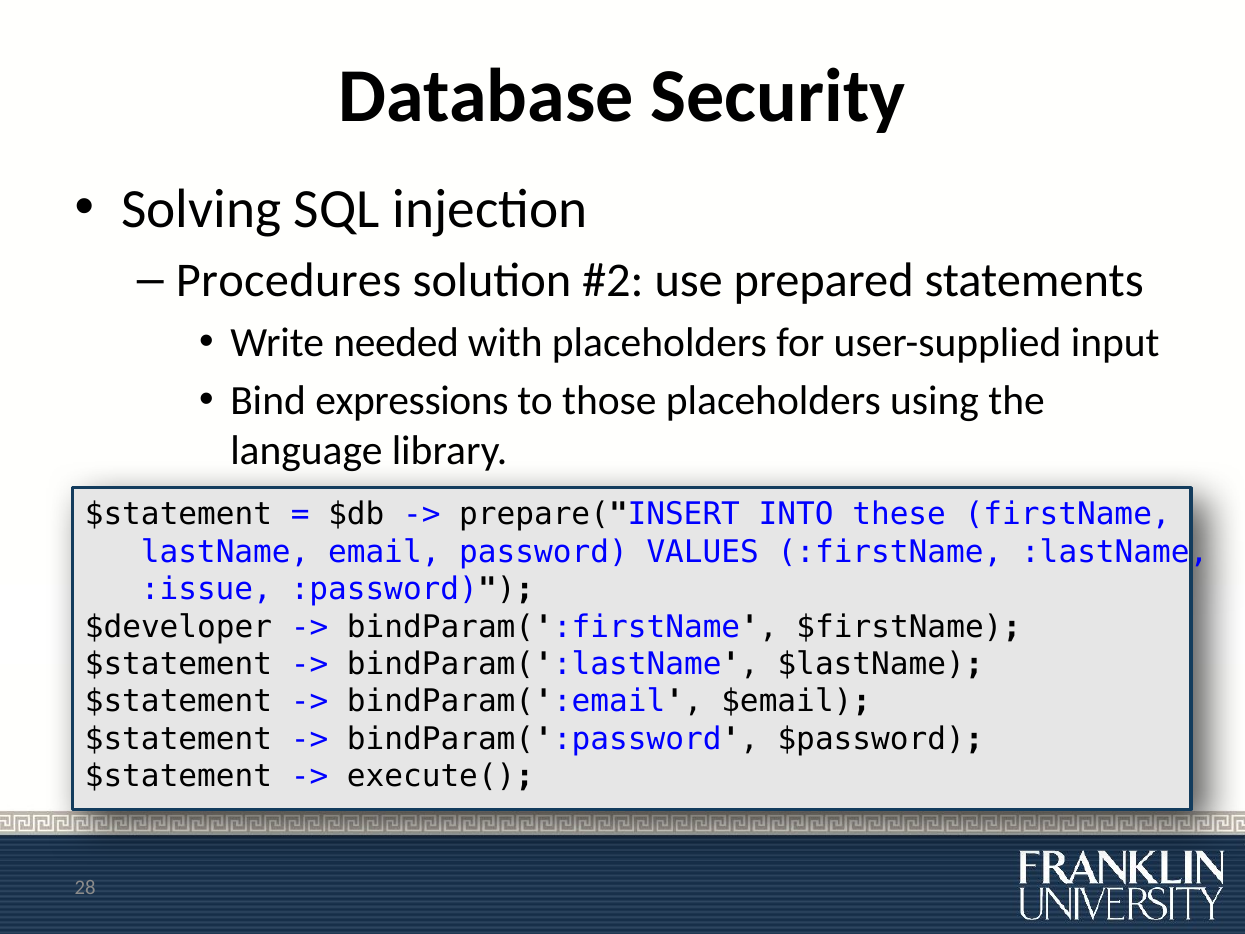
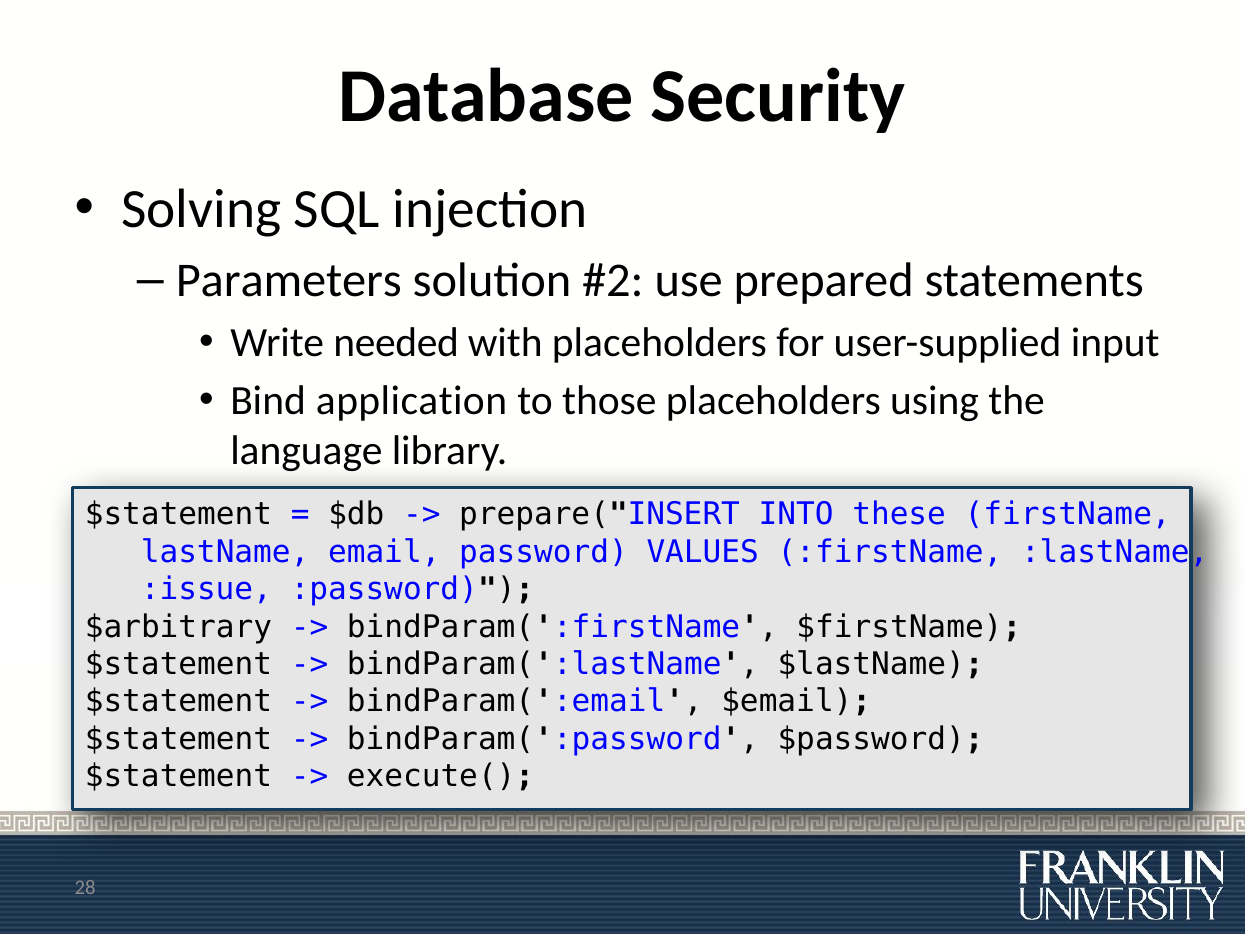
Procedures: Procedures -> Parameters (289, 281)
expressions: expressions -> application (411, 401)
$developer: $developer -> $arbitrary (178, 627)
